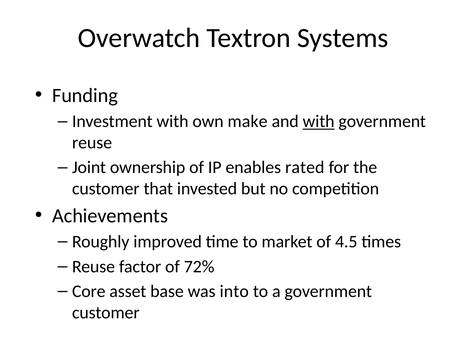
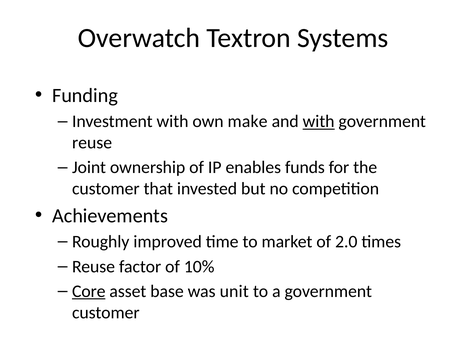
rated: rated -> funds (305, 168)
4.5: 4.5 -> 2.0 (346, 242)
72%: 72% -> 10% (199, 267)
Core underline: none -> present (89, 292)
into: into -> unit (234, 292)
